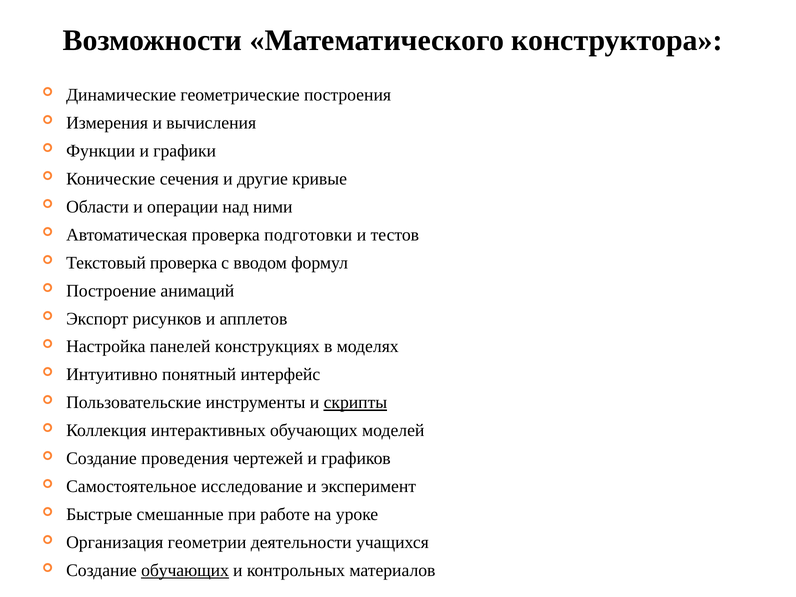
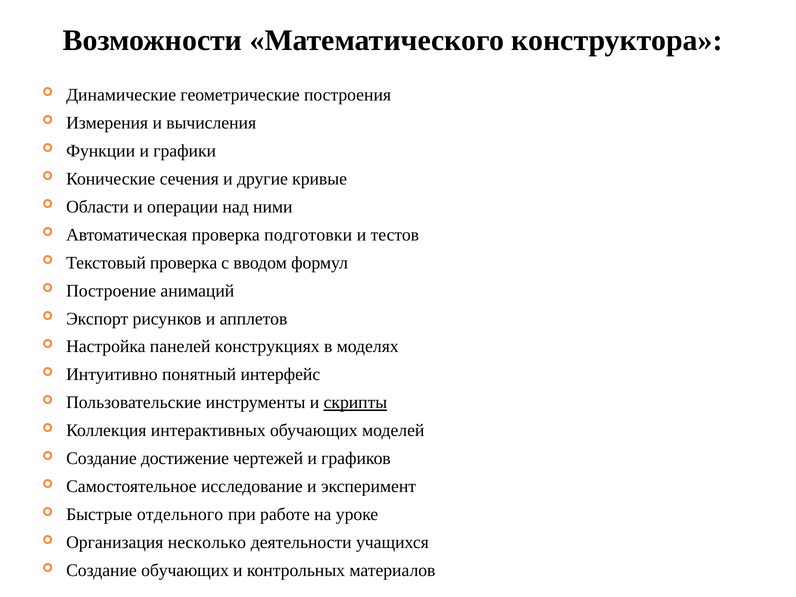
проведения: проведения -> достижение (185, 459)
смешанные: смешанные -> отдельного (180, 515)
геометрии: геометрии -> несколько (207, 543)
обучающих underline: present -> none (185, 571)
